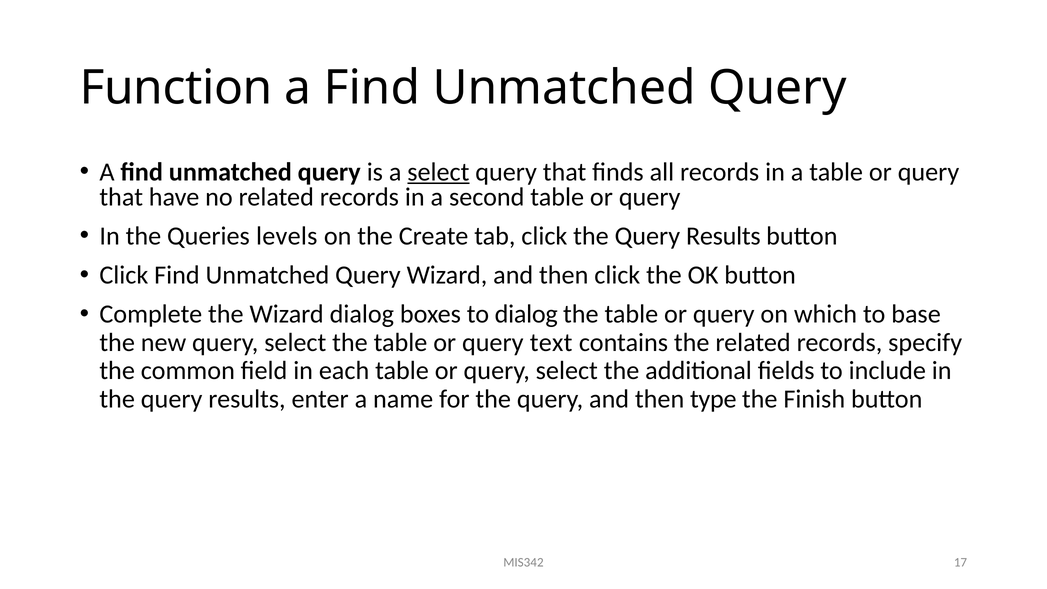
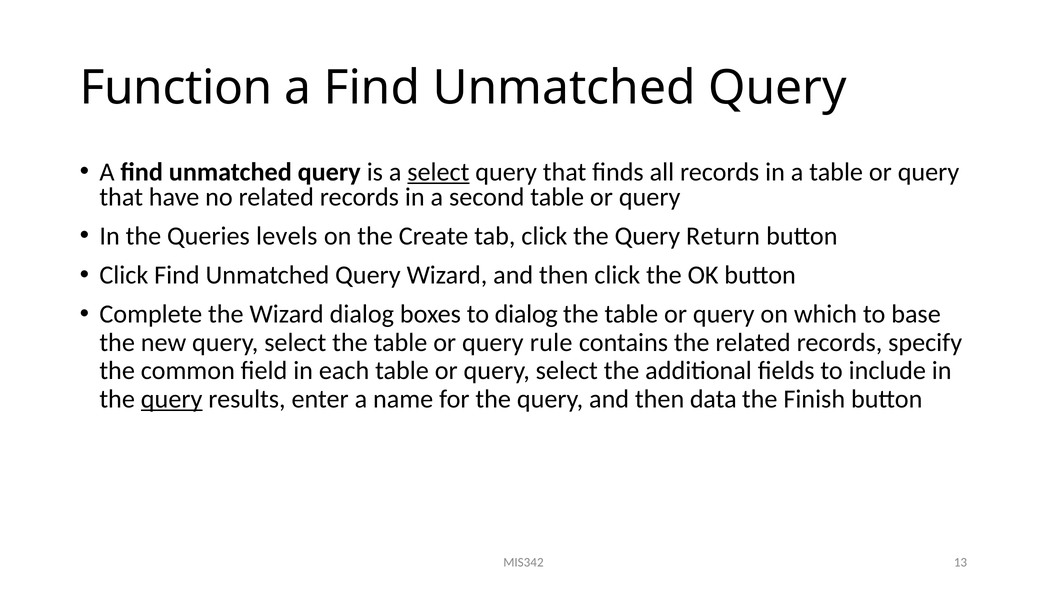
click the Query Results: Results -> Return (723, 236)
text: text -> rule (551, 342)
query underline: none -> present (172, 399)
type: type -> data (713, 399)
17: 17 -> 13 (961, 562)
